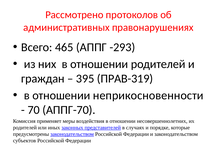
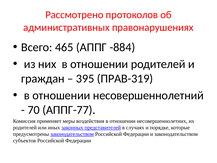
-293: -293 -> -884 (122, 47)
неприкосновенности: неприкосновенности -> несовершеннолетний (148, 95)
АППГ-70: АППГ-70 -> АППГ-77 (69, 110)
